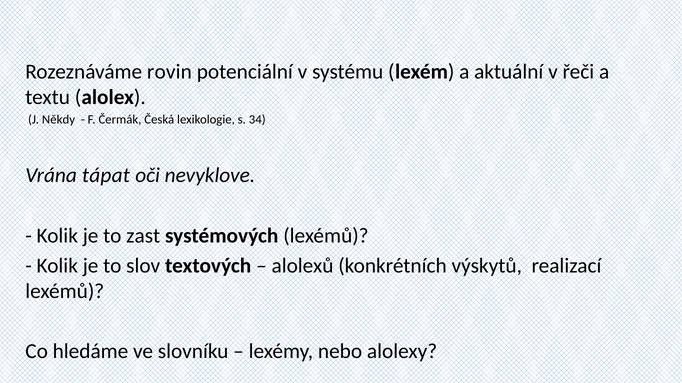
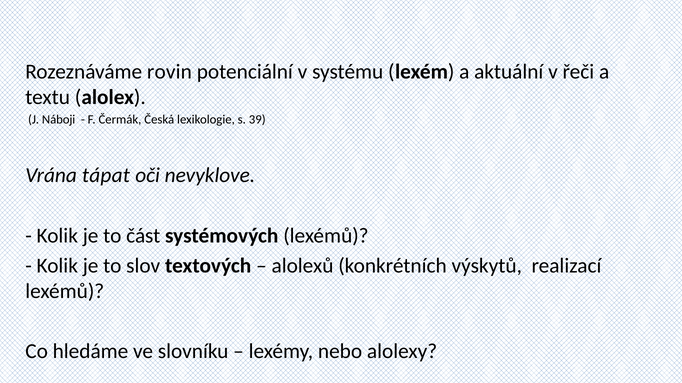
Někdy: Někdy -> Náboji (59, 120)
34: 34 -> 39 (257, 120)
zast: zast -> část (143, 236)
